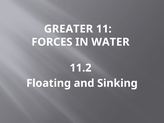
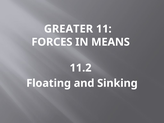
WATER: WATER -> MEANS (111, 42)
